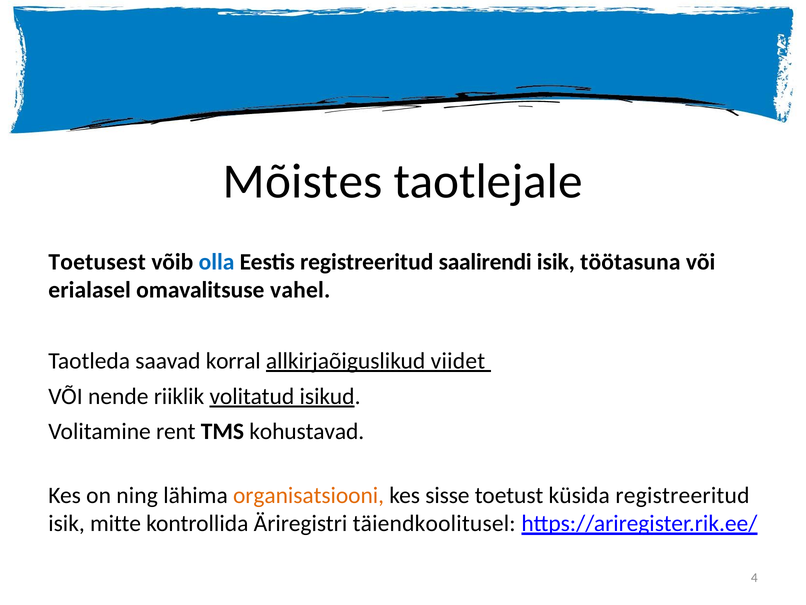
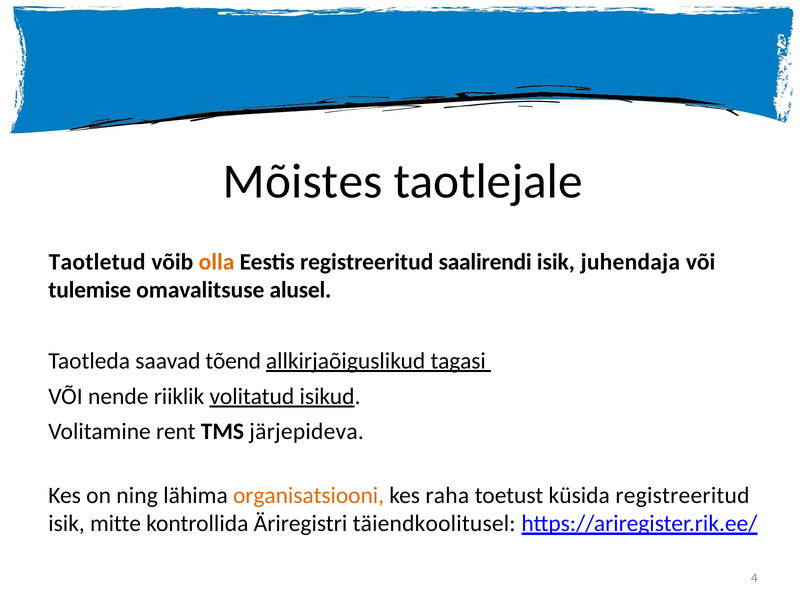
Toetusest: Toetusest -> Taotletud (97, 262)
olla colour: blue -> orange (217, 262)
töötasuna: töötasuna -> juhendaja (630, 262)
erialasel: erialasel -> tulemise (90, 290)
vahel: vahel -> alusel (300, 290)
korral: korral -> tõend (233, 361)
viidet: viidet -> tagasi (458, 361)
kohustavad: kohustavad -> järjepideva (307, 431)
sisse: sisse -> raha (447, 495)
